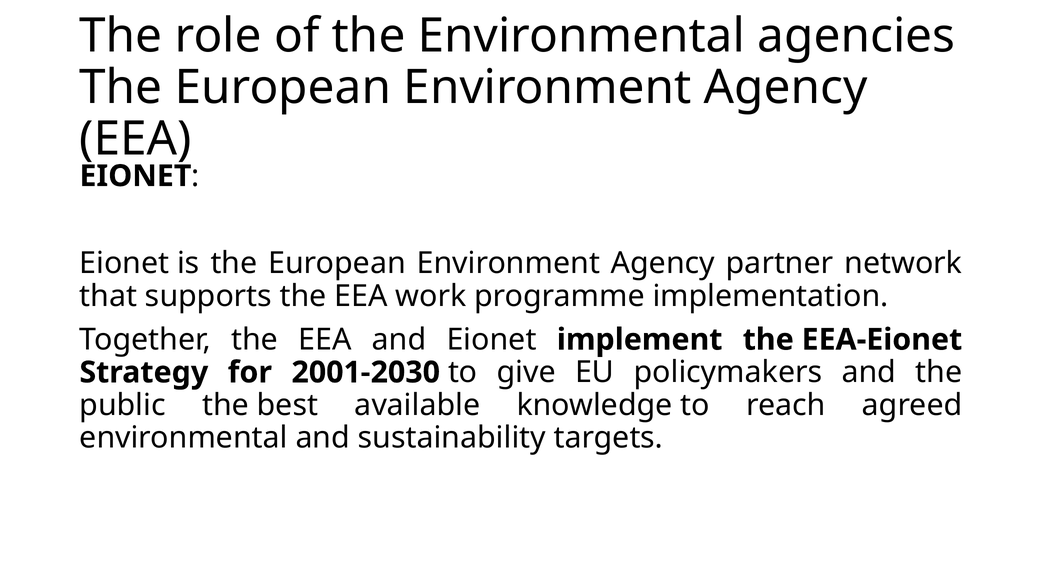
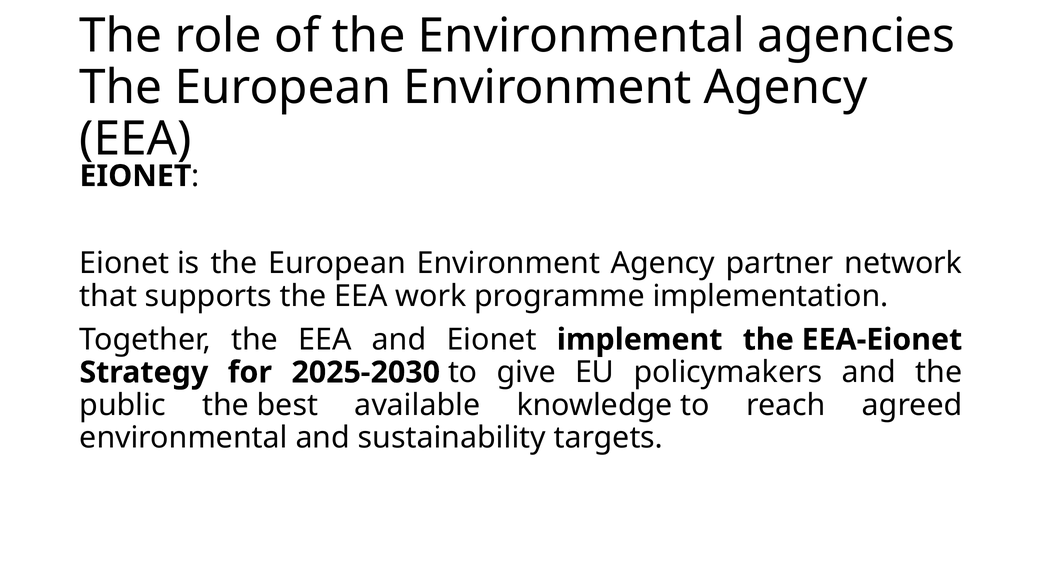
2001-2030: 2001-2030 -> 2025-2030 (366, 372)
